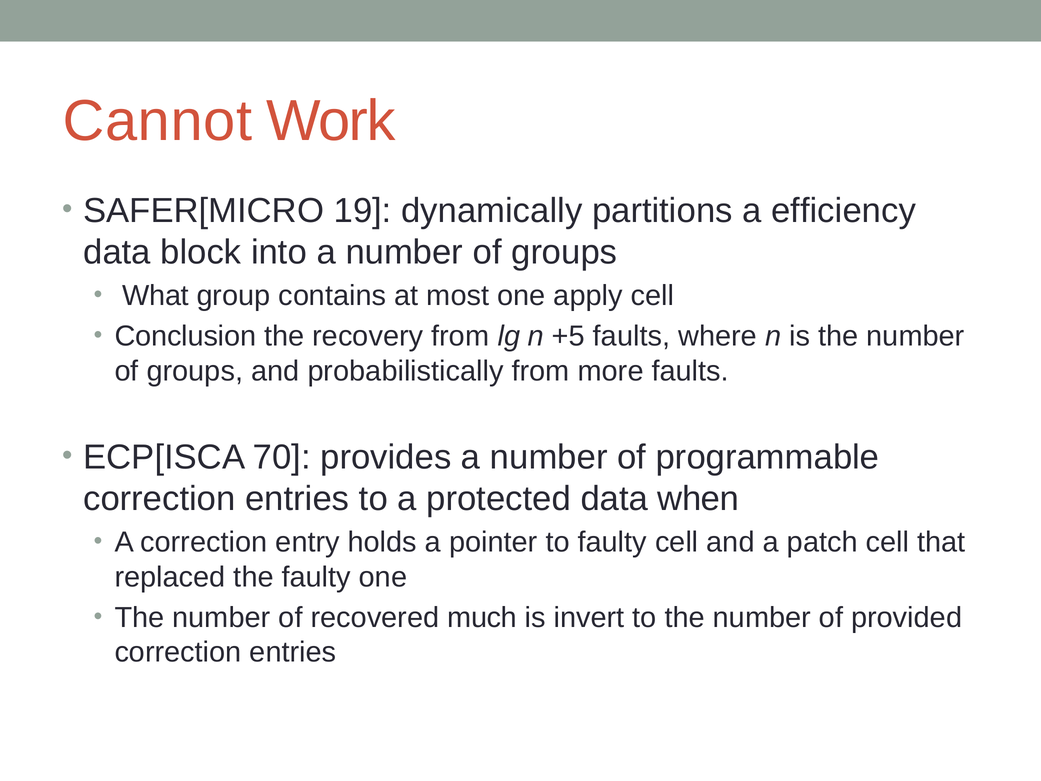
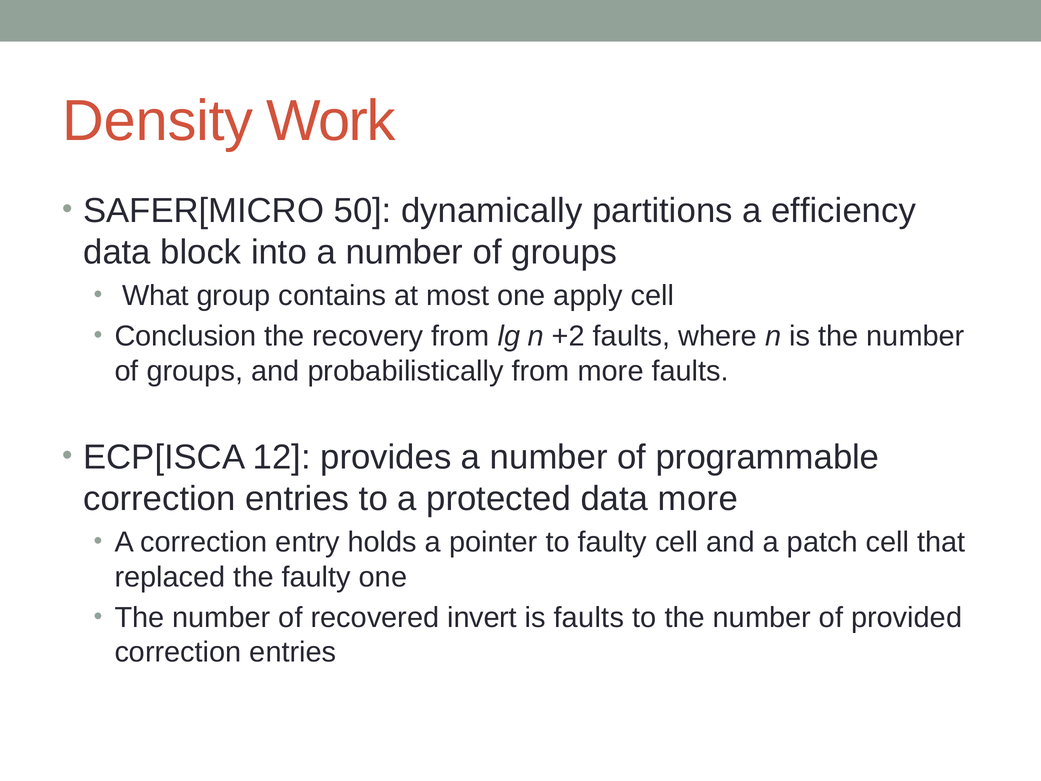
Cannot: Cannot -> Density (158, 121)
19: 19 -> 50 (363, 211)
+5: +5 -> +2 (568, 336)
70: 70 -> 12 (282, 457)
data when: when -> more (698, 499)
much: much -> invert (482, 617)
is invert: invert -> faults (589, 617)
